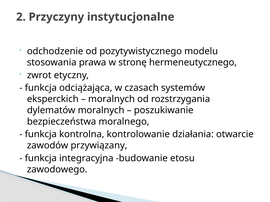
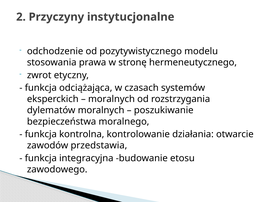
przywiązany: przywiązany -> przedstawia (99, 146)
